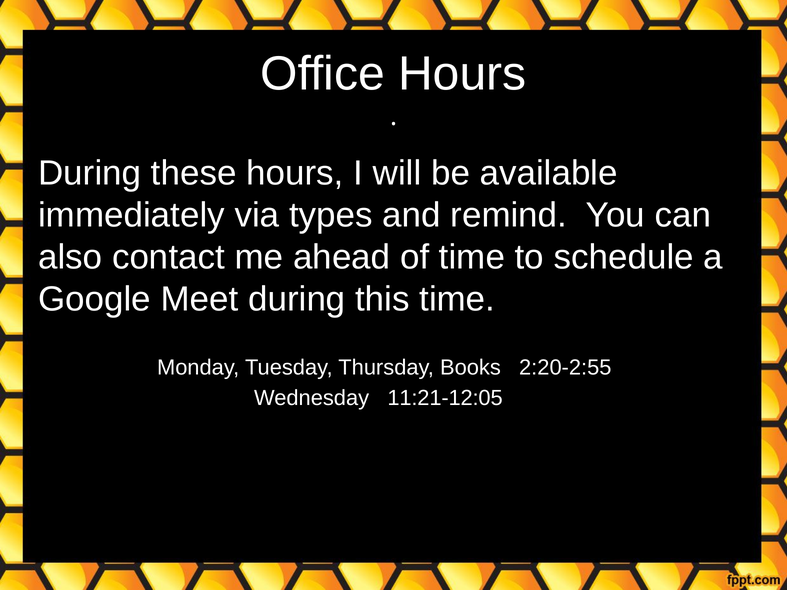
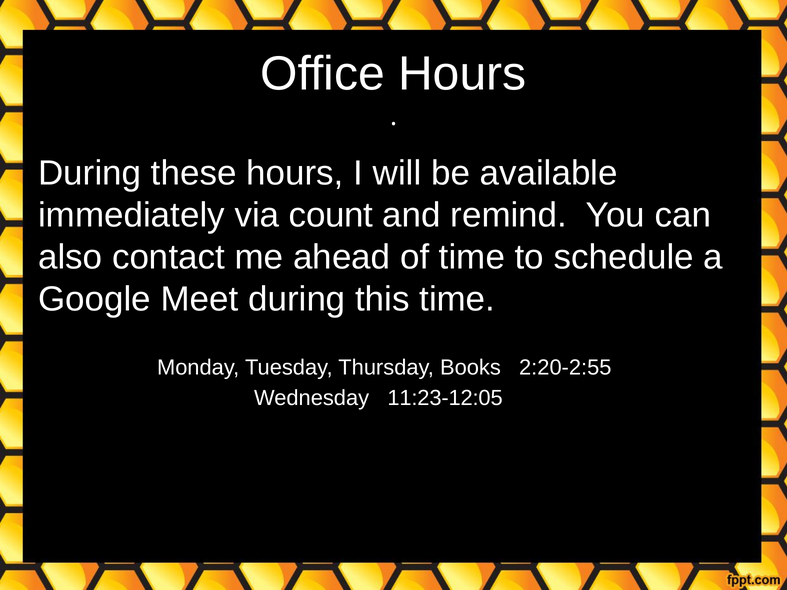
types: types -> count (331, 215)
11:21-12:05: 11:21-12:05 -> 11:23-12:05 (445, 398)
